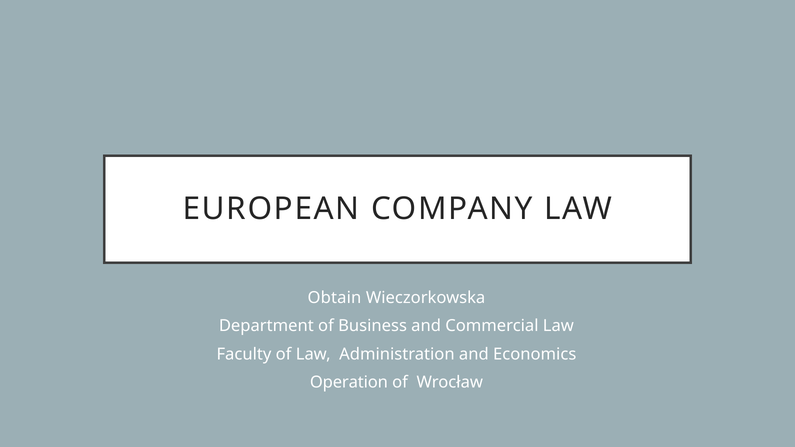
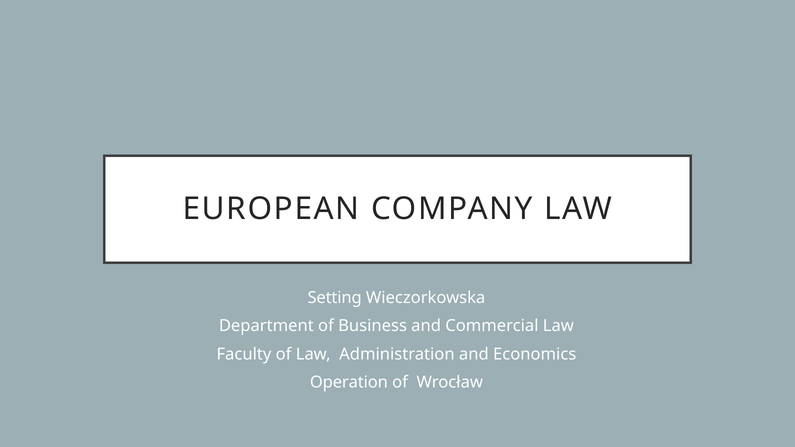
Obtain: Obtain -> Setting (335, 298)
